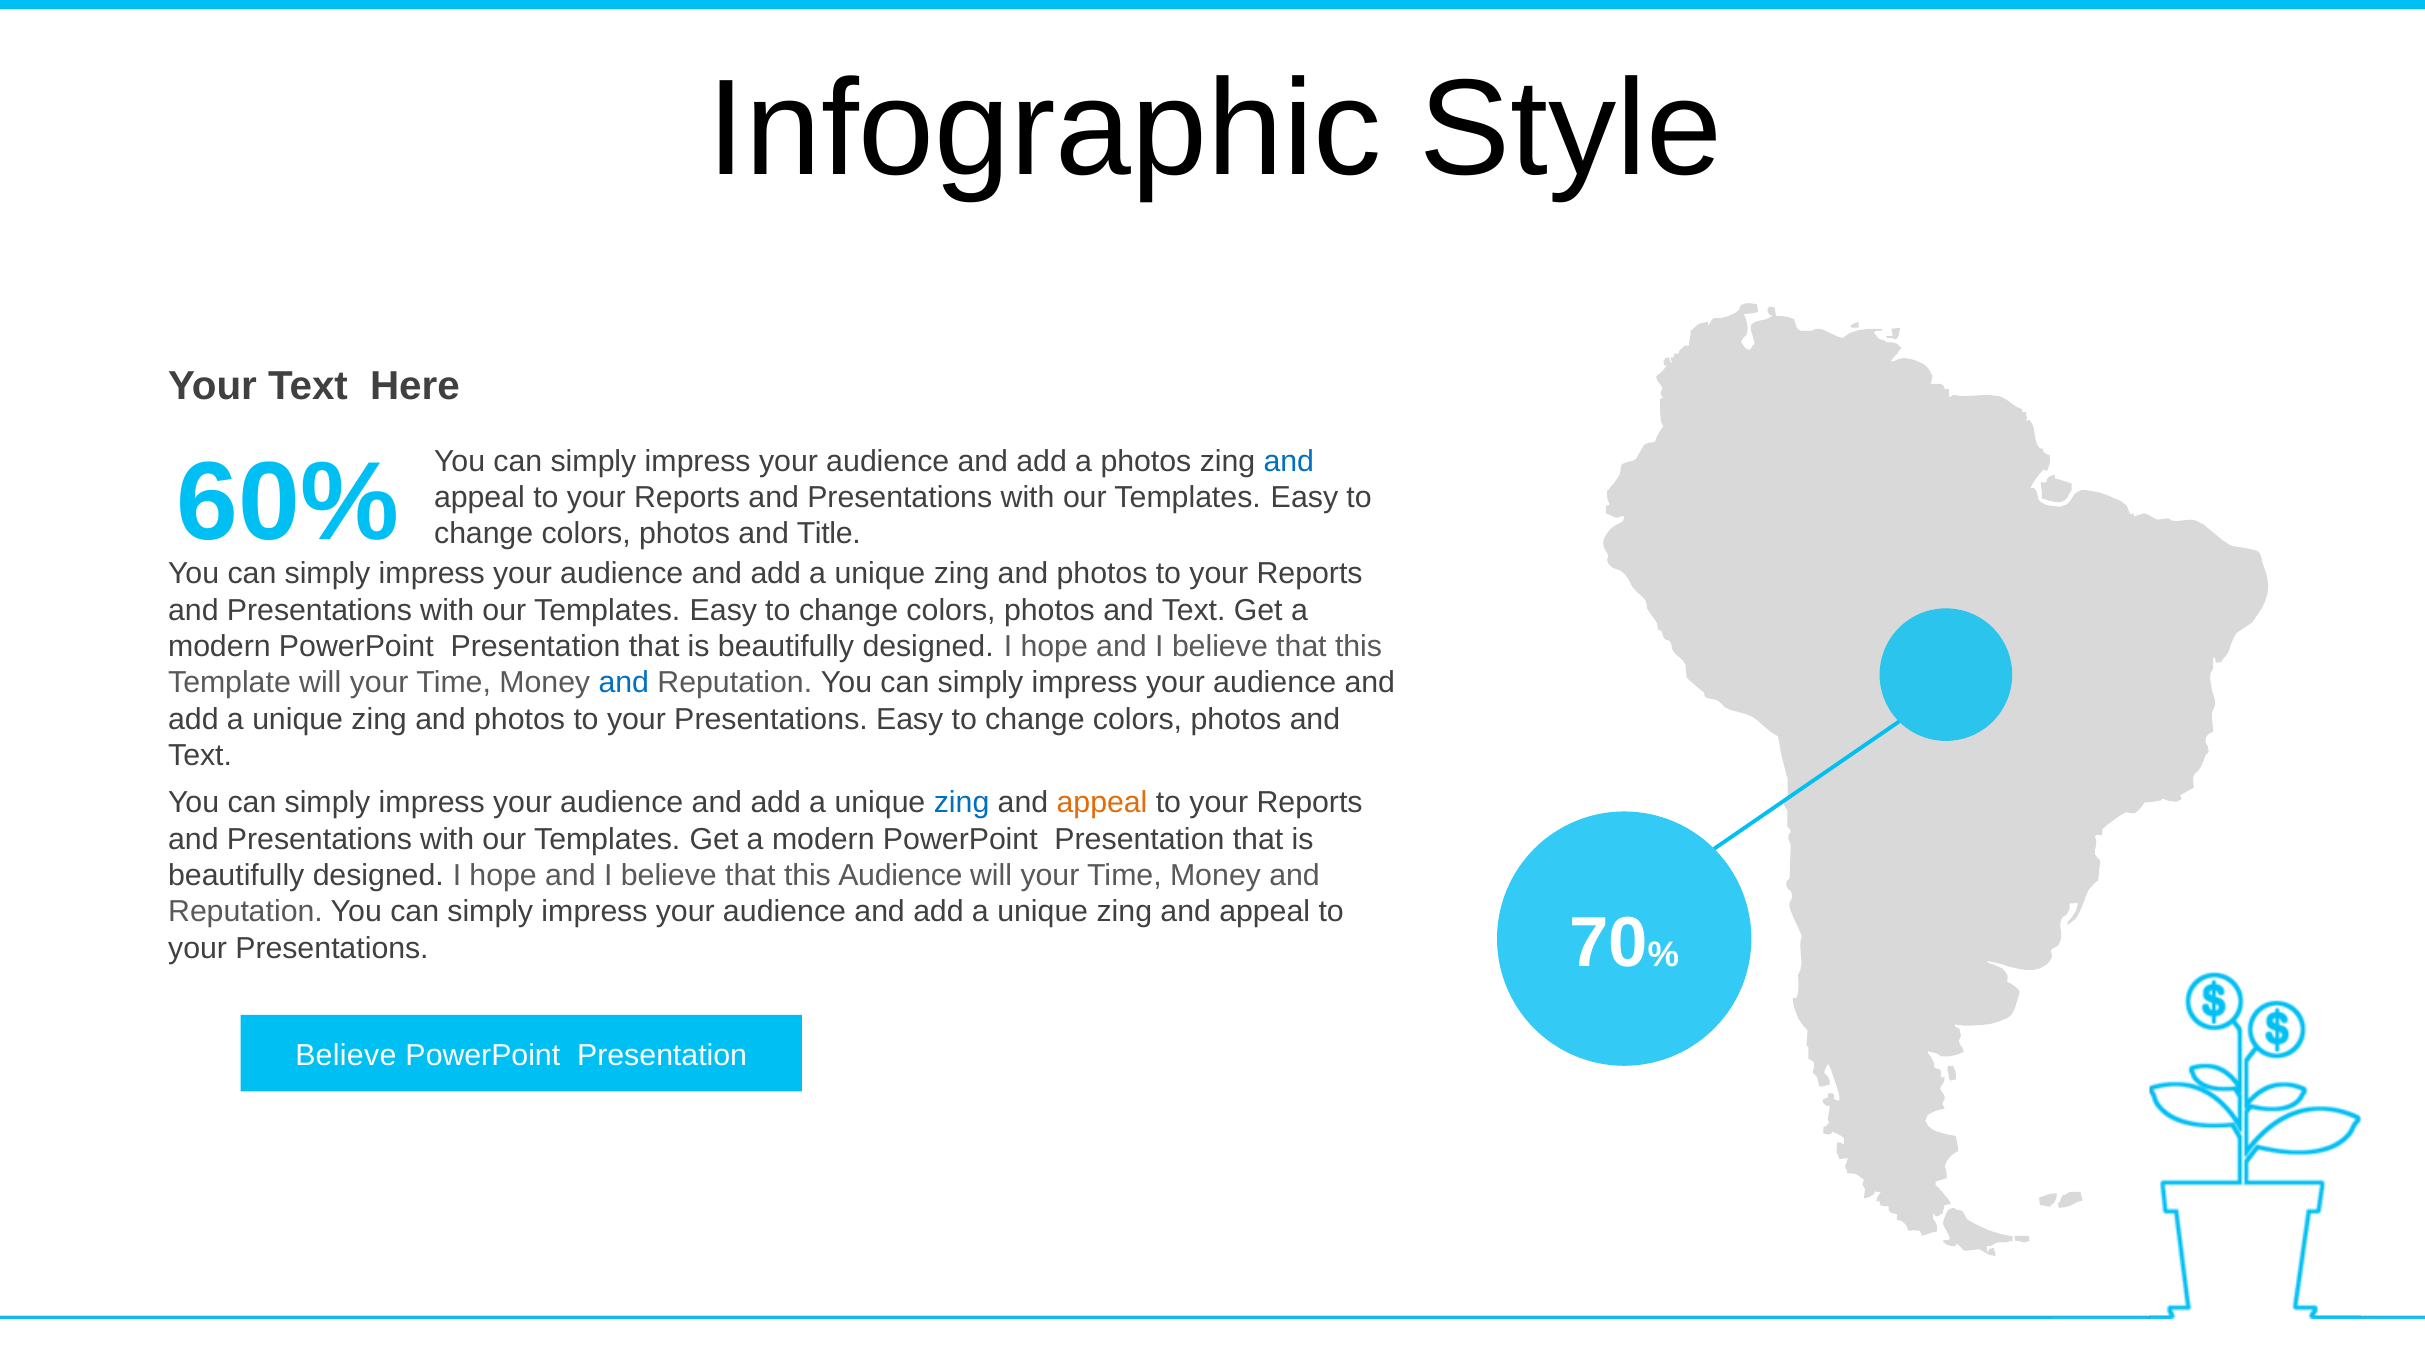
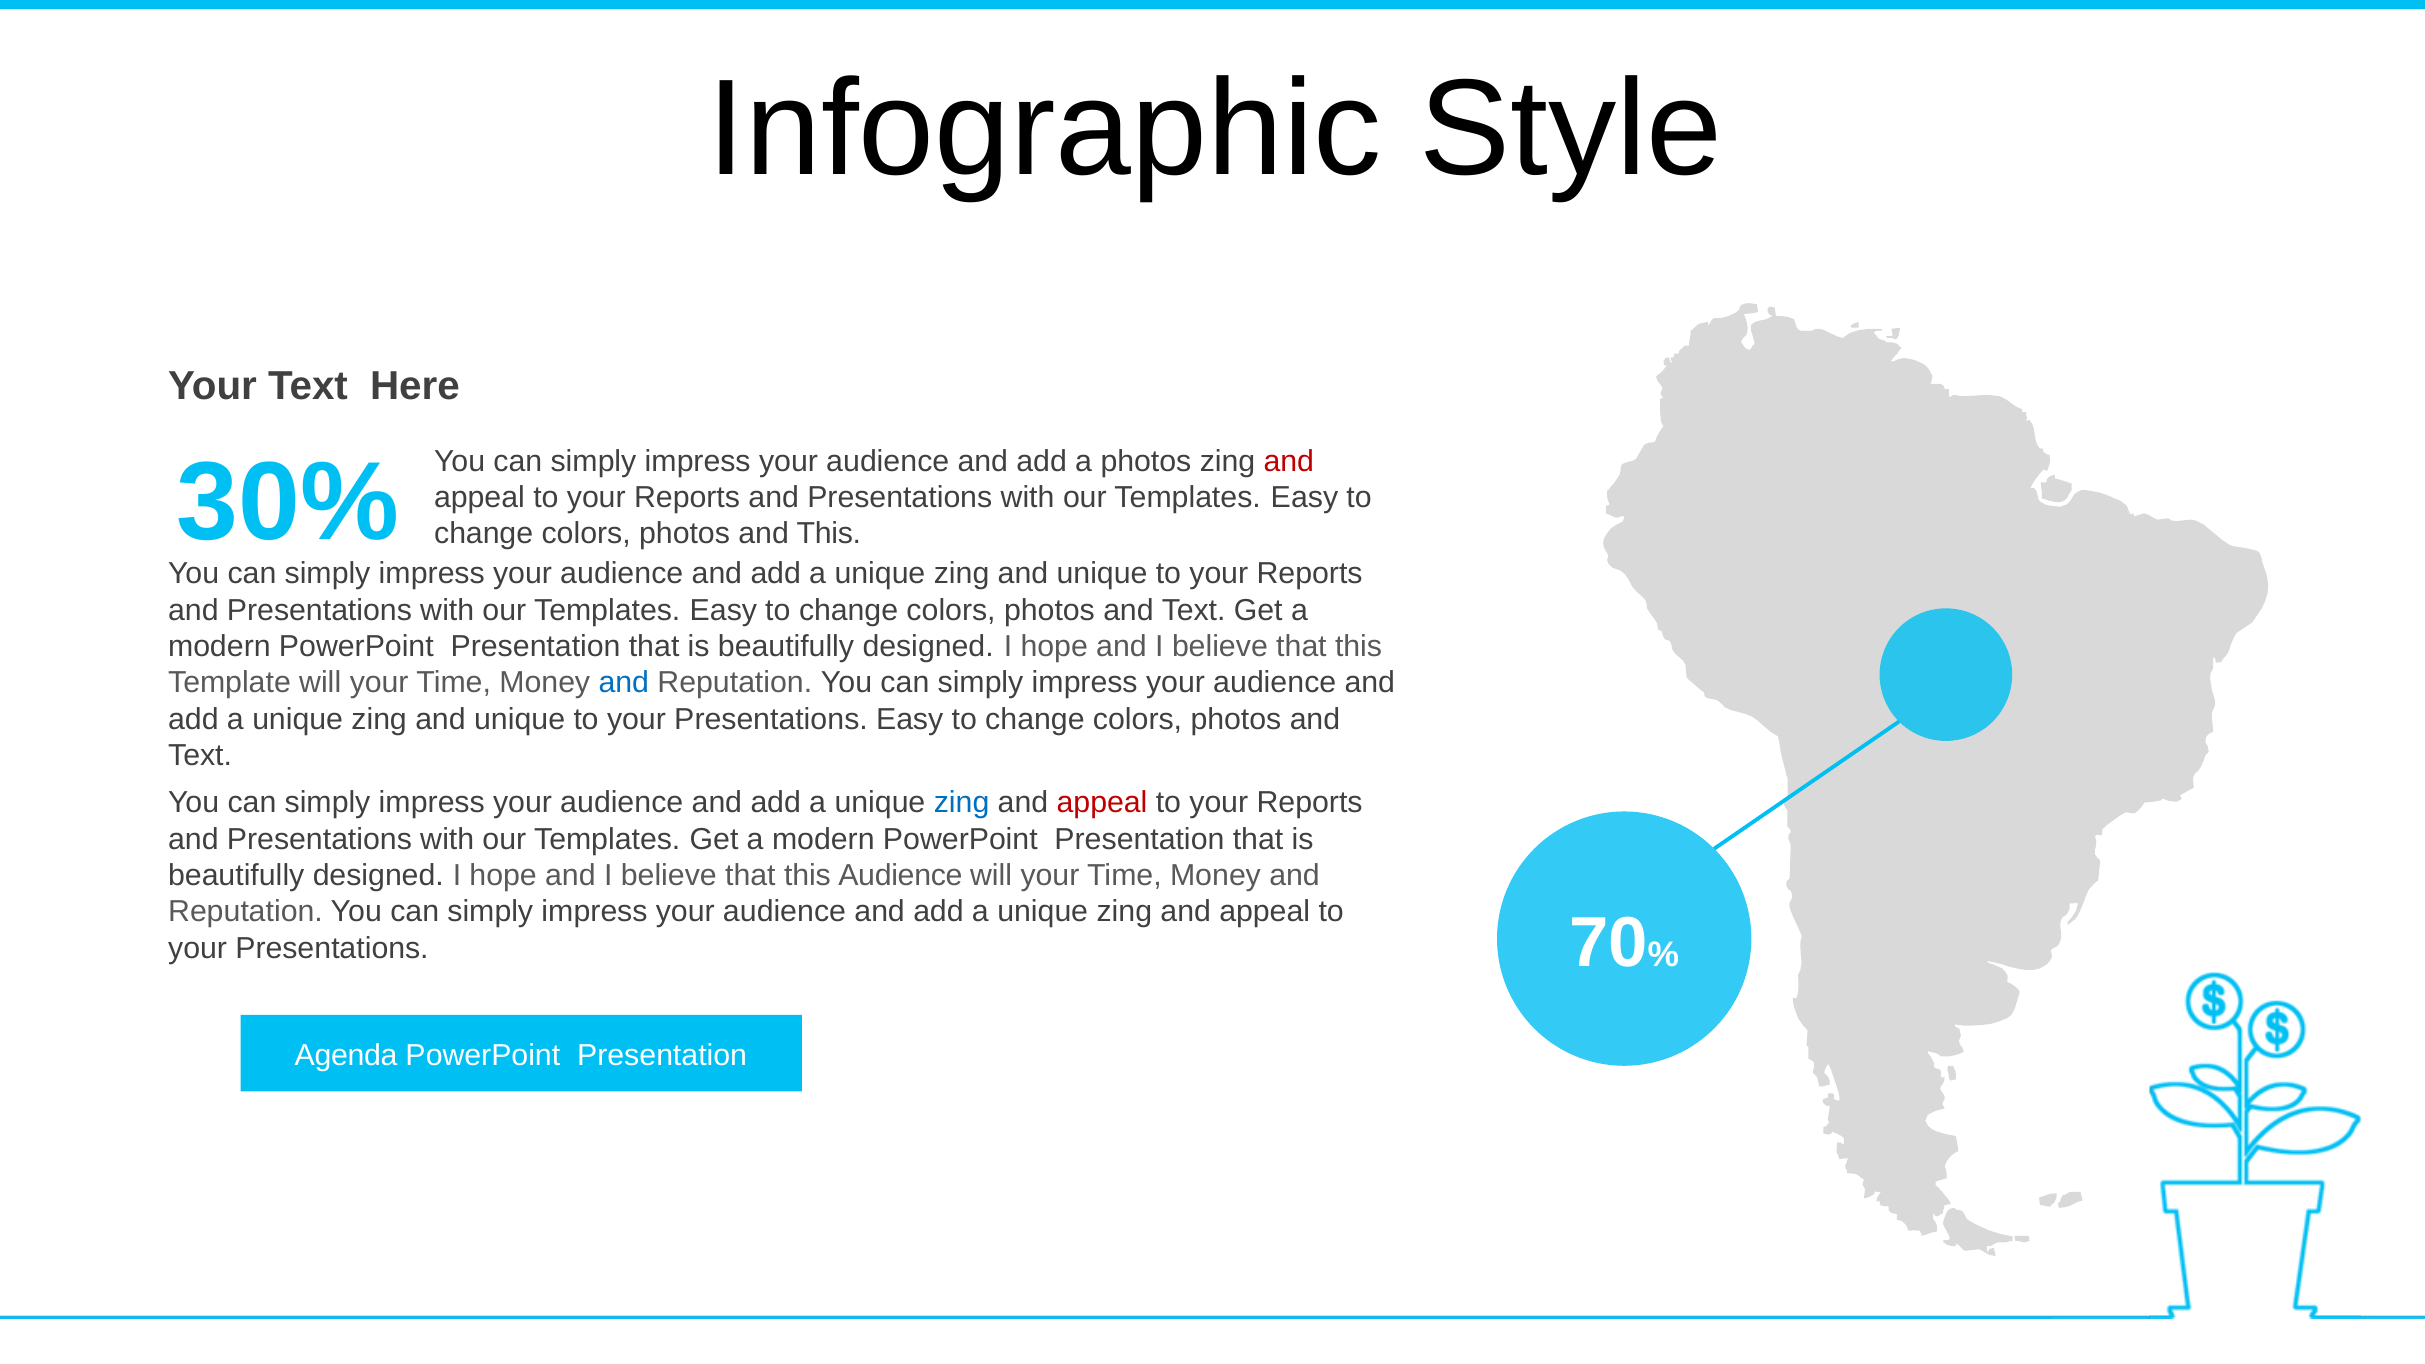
and colour: blue -> red (1289, 461)
60%: 60% -> 30% (288, 503)
and Title: Title -> This (829, 534)
photos: photos -> unique (1102, 574)
photos: photos -> unique (520, 719)
appeal colour: orange -> red (1102, 803)
Believe: Believe -> Agenda (346, 1055)
